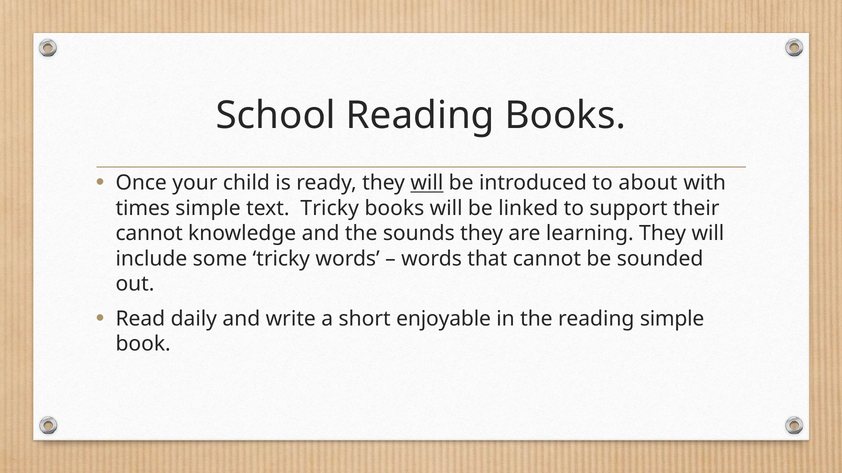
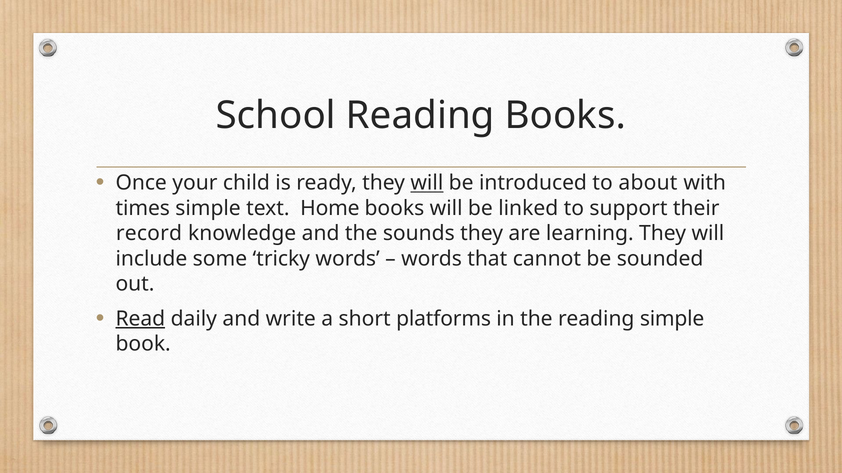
text Tricky: Tricky -> Home (330, 209)
cannot: cannot -> record (149, 234)
Read underline: none -> present (140, 319)
enjoyable: enjoyable -> platforms (444, 319)
